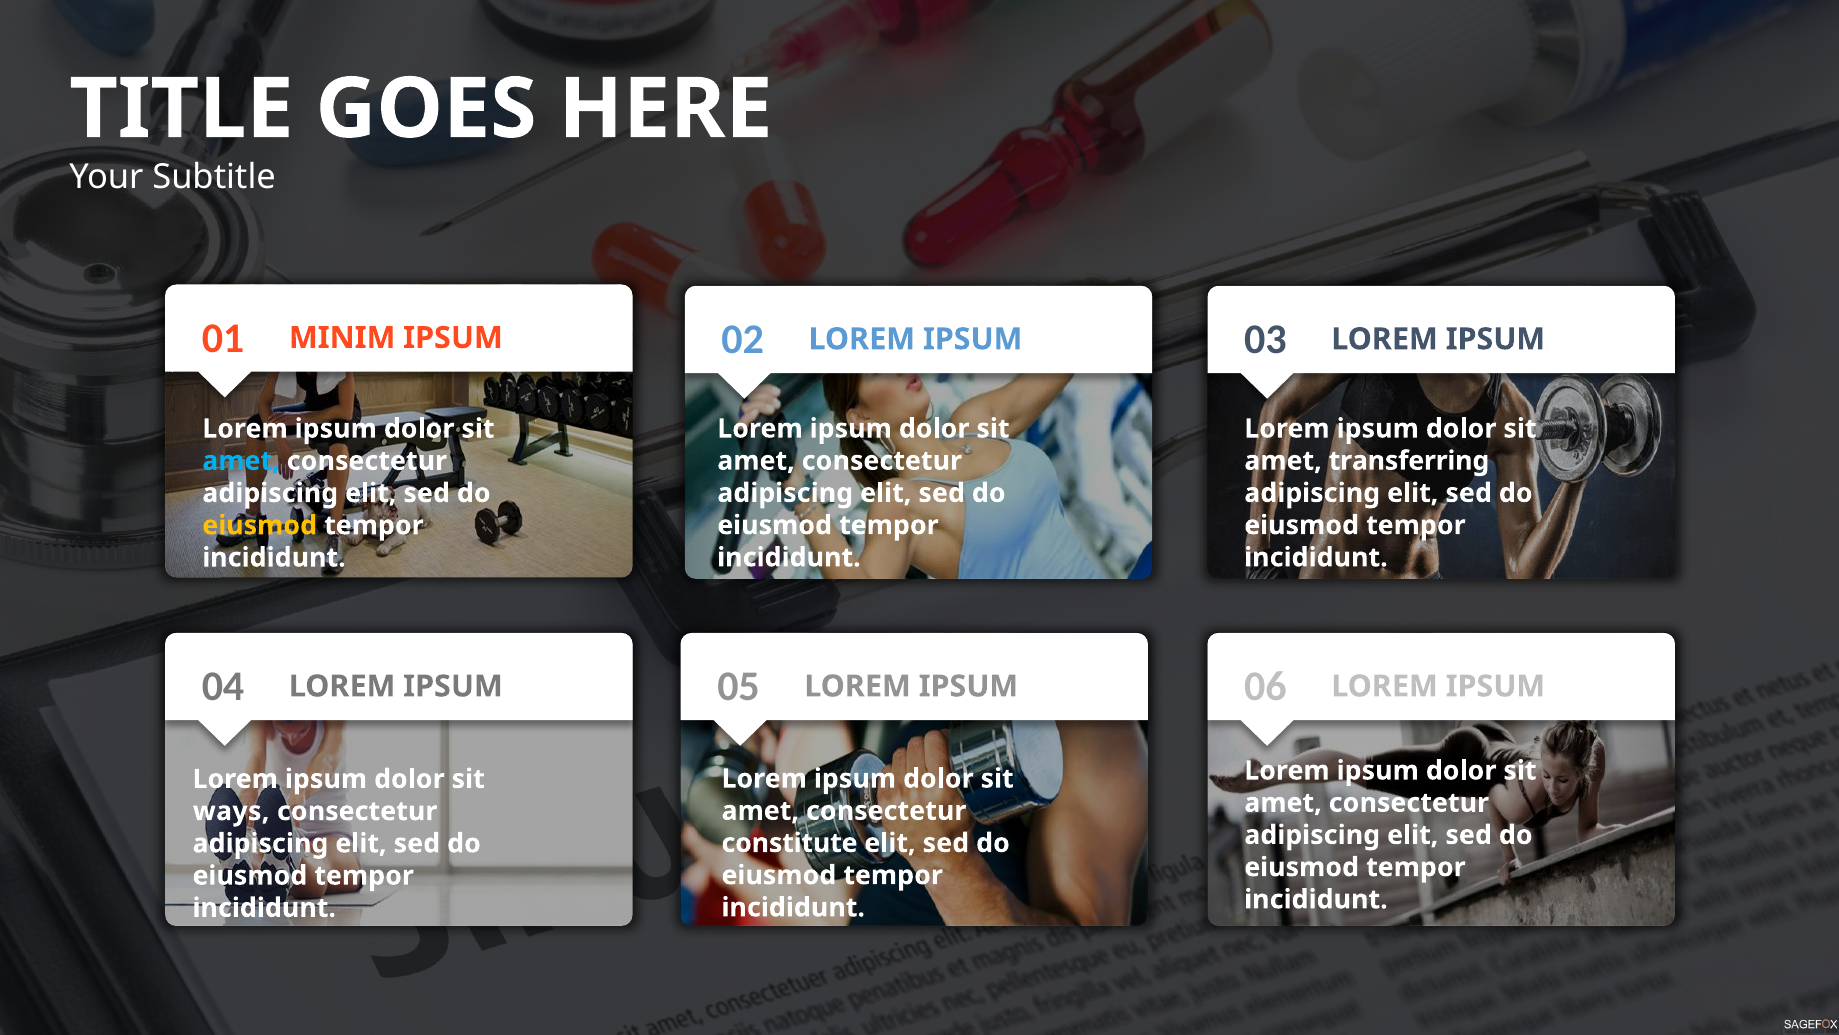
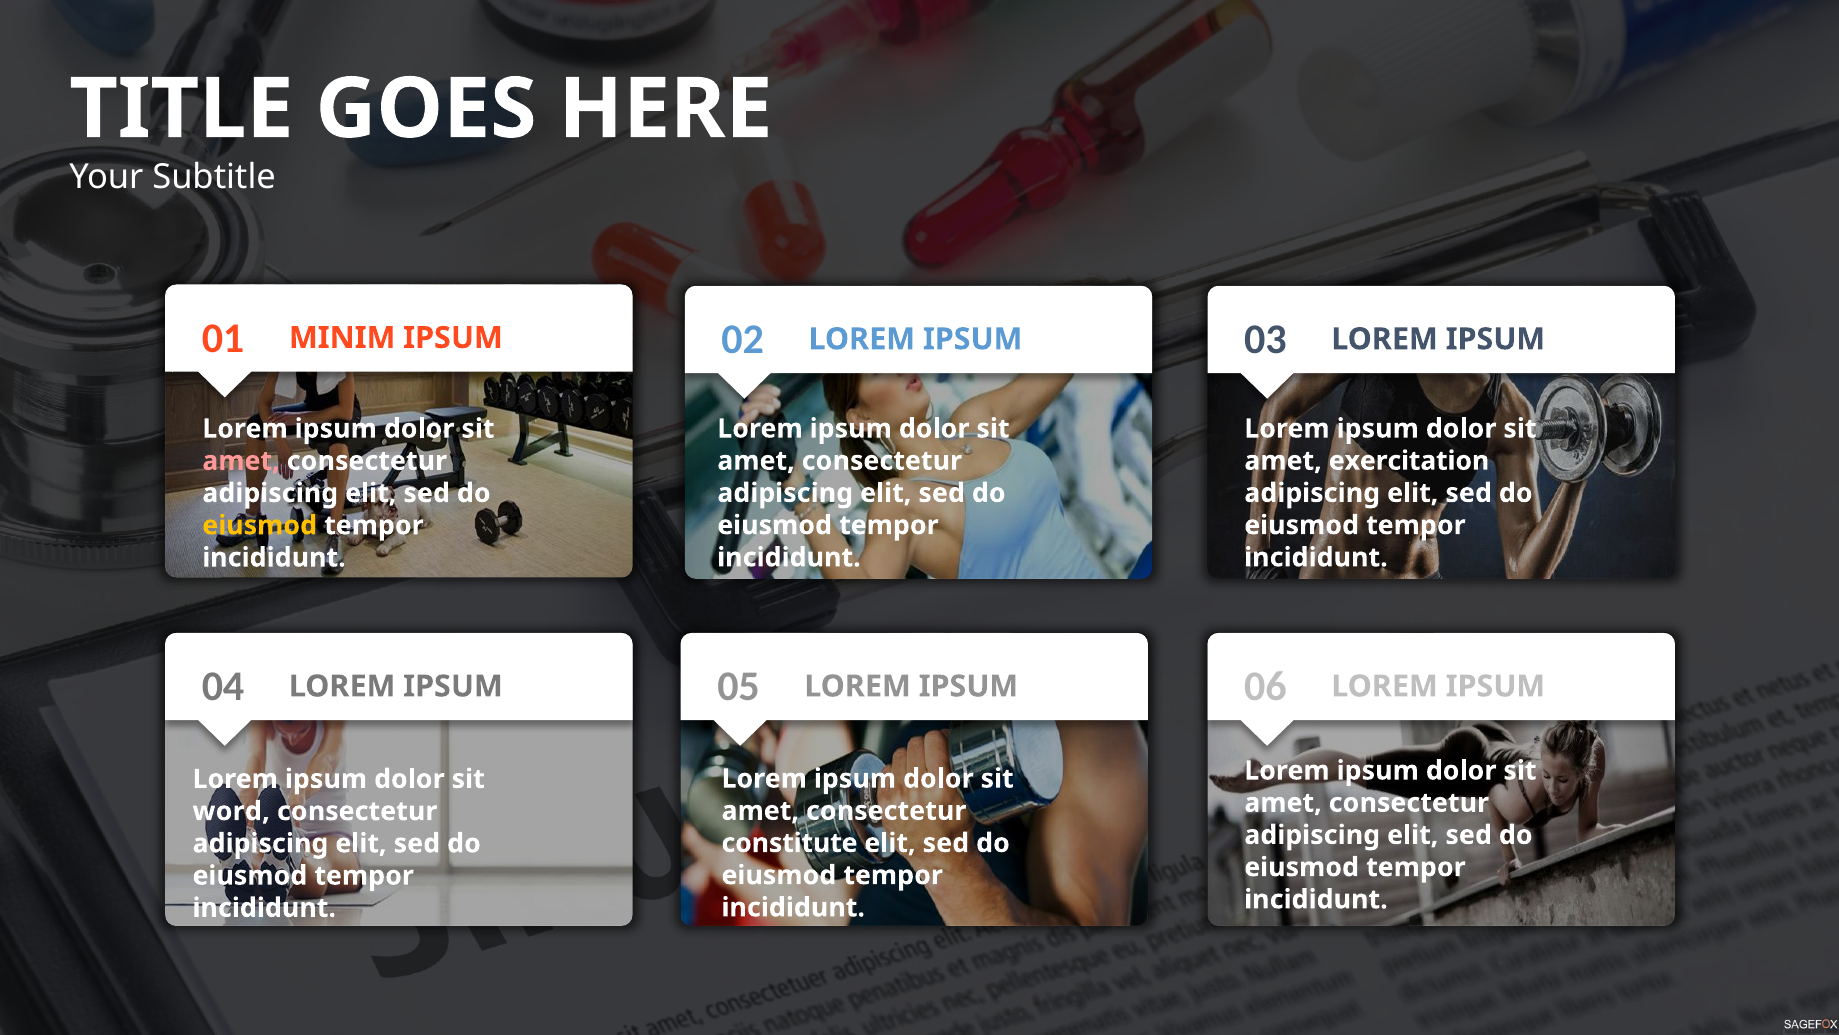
transferring: transferring -> exercitation (1409, 461)
amet colour: light blue -> pink (241, 461)
ways: ways -> word (231, 811)
